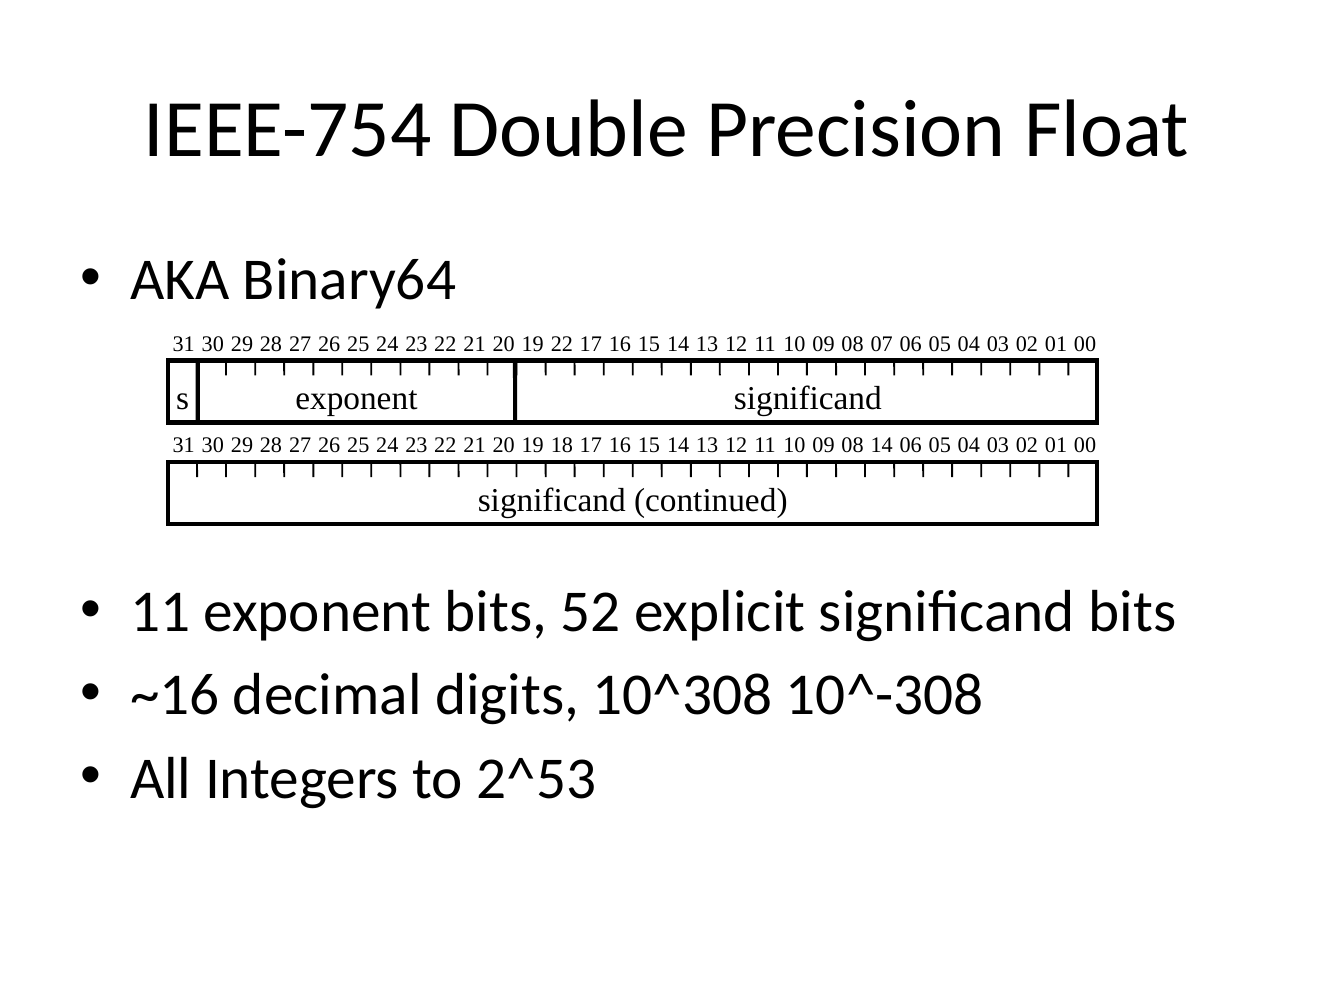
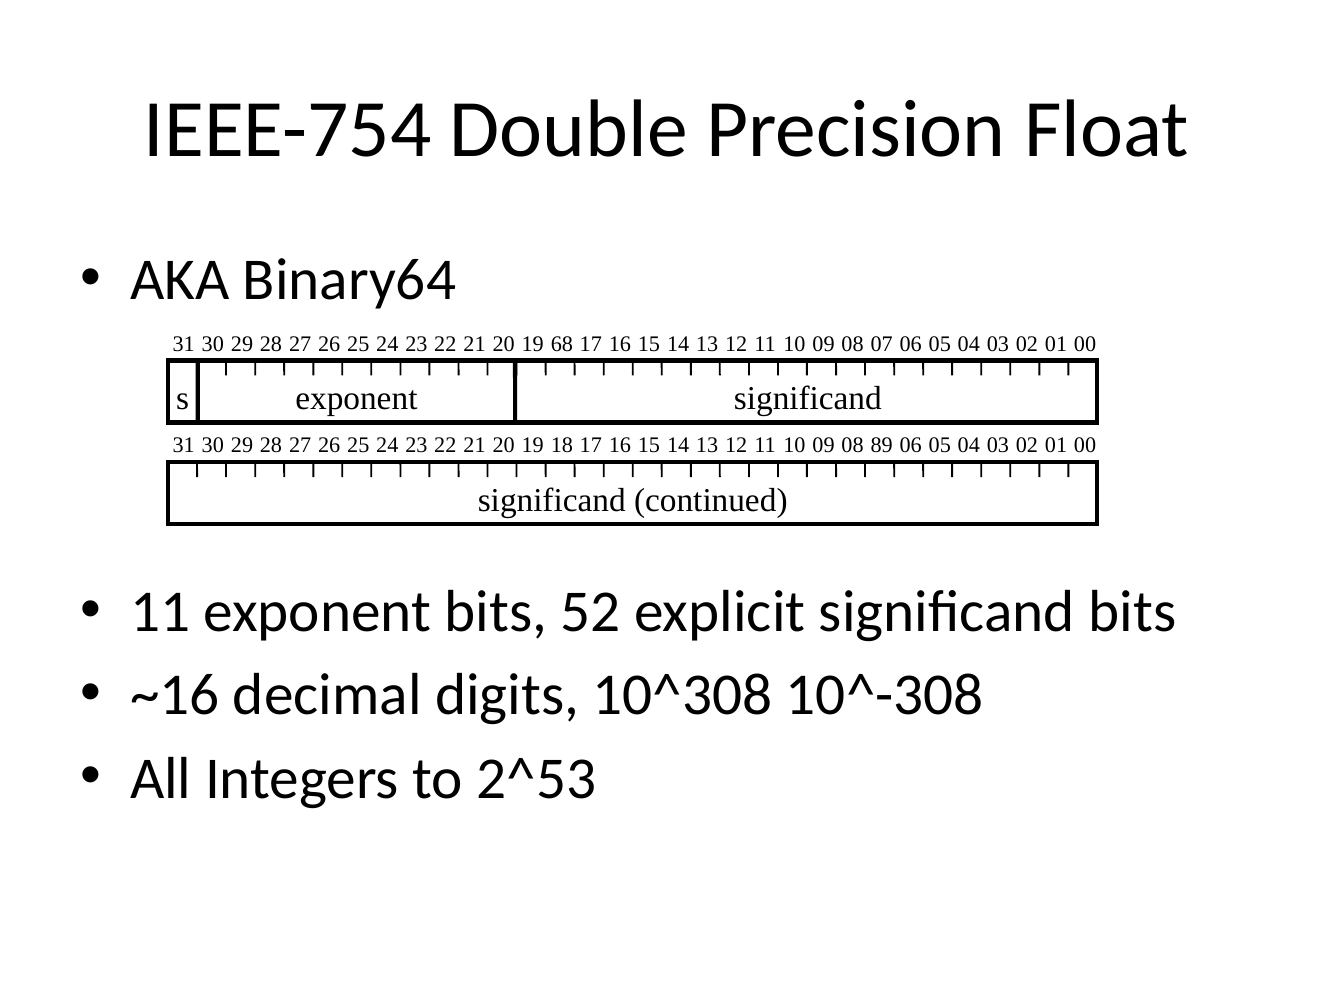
19 22: 22 -> 68 (562, 344)
08 14: 14 -> 89 (882, 445)
